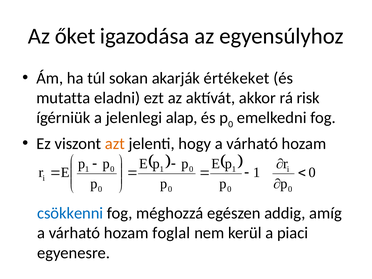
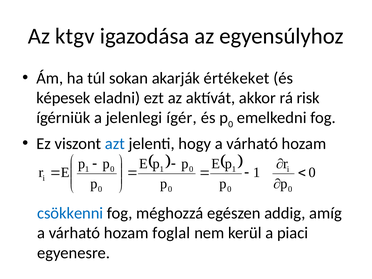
őket: őket -> ktgv (75, 36)
mutatta: mutatta -> képesek (63, 98)
alap: alap -> ígér (182, 118)
azt colour: orange -> blue (115, 144)
